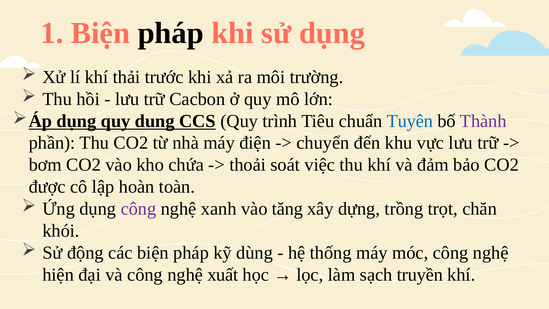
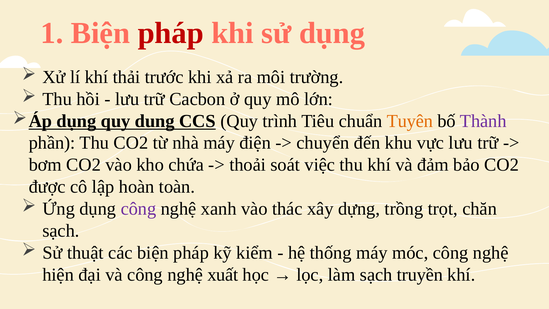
pháp colour: black -> red (171, 33)
Tuyên colour: blue -> orange (410, 121)
tăng: tăng -> thác (287, 209)
khói: khói -> sạch (61, 231)
động: động -> thuật (85, 253)
dùng: dùng -> kiểm (255, 253)
